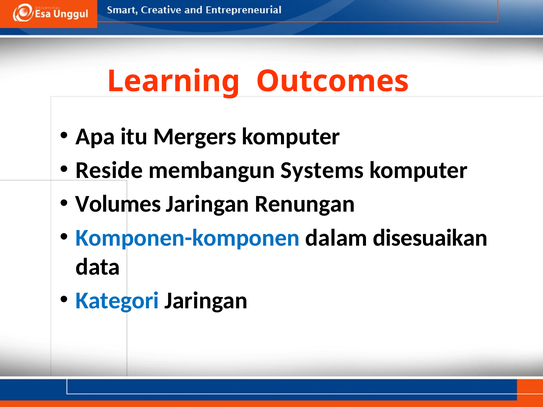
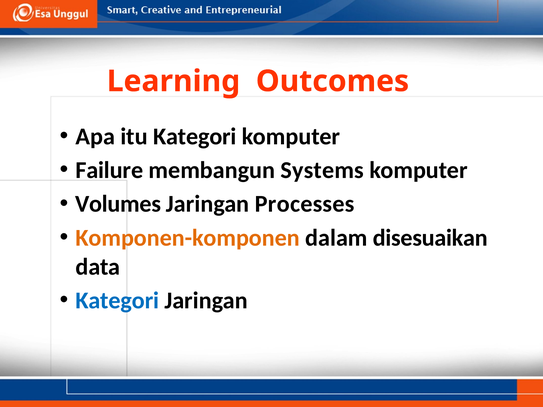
itu Mergers: Mergers -> Kategori (195, 137)
Reside: Reside -> Failure (109, 170)
Renungan: Renungan -> Processes (305, 204)
Komponen-komponen colour: blue -> orange (188, 238)
